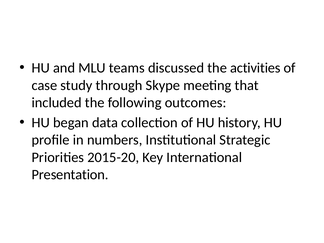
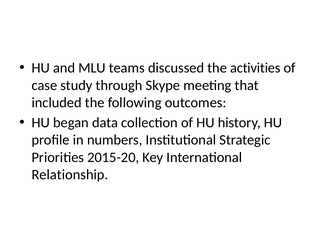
Presentation: Presentation -> Relationship (70, 175)
